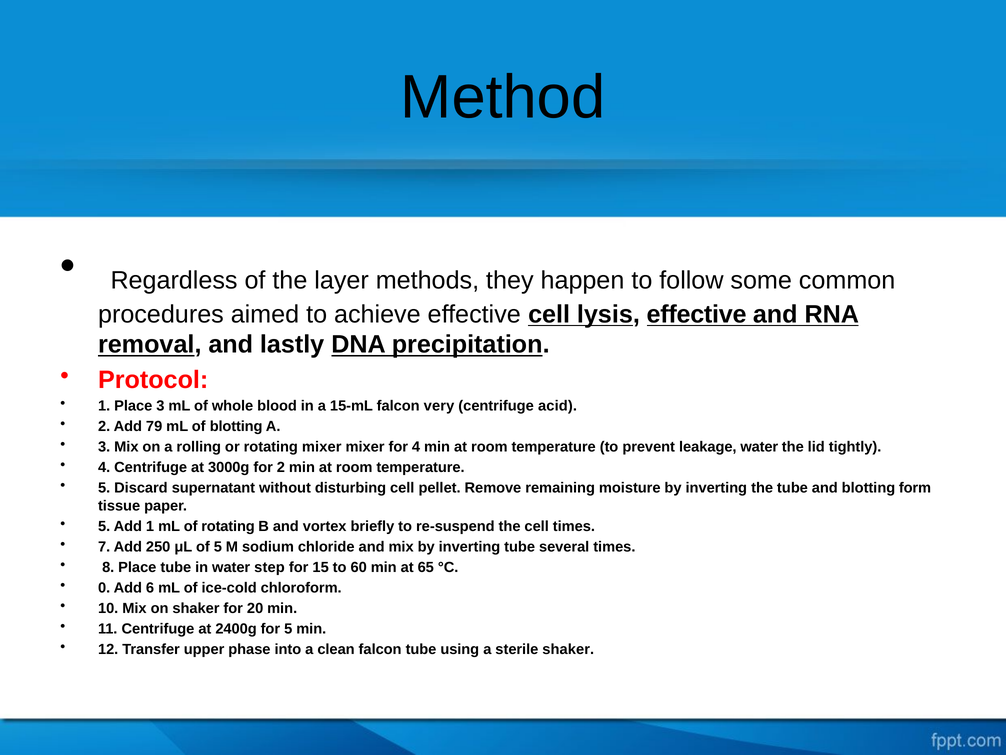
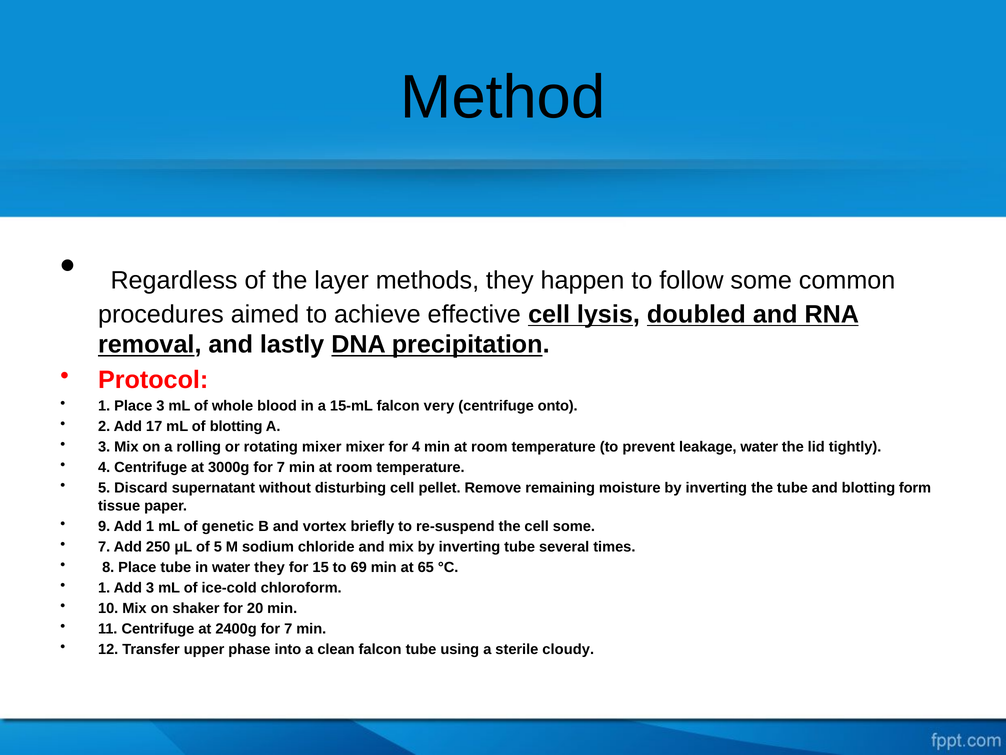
lysis effective: effective -> doubled (696, 314)
acid: acid -> onto (558, 406)
79: 79 -> 17 (154, 426)
3000g for 2: 2 -> 7 (281, 467)
5: 5 -> 9 (104, 526)
of rotating: rotating -> genetic (228, 526)
cell times: times -> some (574, 526)
water step: step -> they (270, 567)
60: 60 -> 69 (359, 567)
0: 0 -> 1 (104, 587)
Add 6: 6 -> 3 (150, 587)
2400g for 5: 5 -> 7 (288, 628)
sterile shaker: shaker -> cloudy (568, 649)
